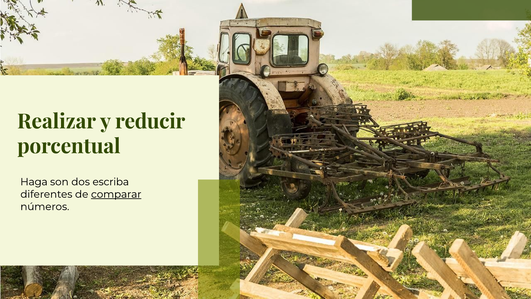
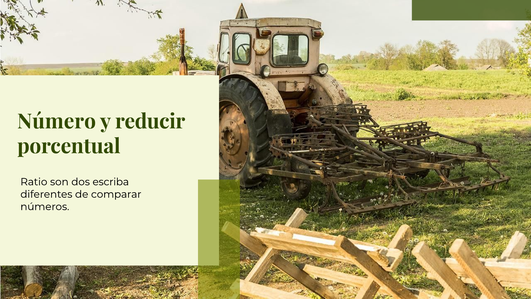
Realizar: Realizar -> Número (57, 121)
Haga: Haga -> Ratio (34, 182)
comparar underline: present -> none (116, 194)
